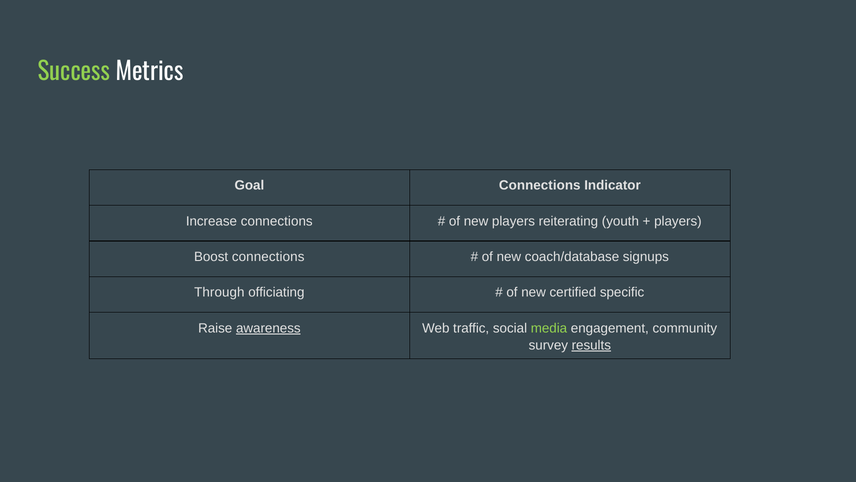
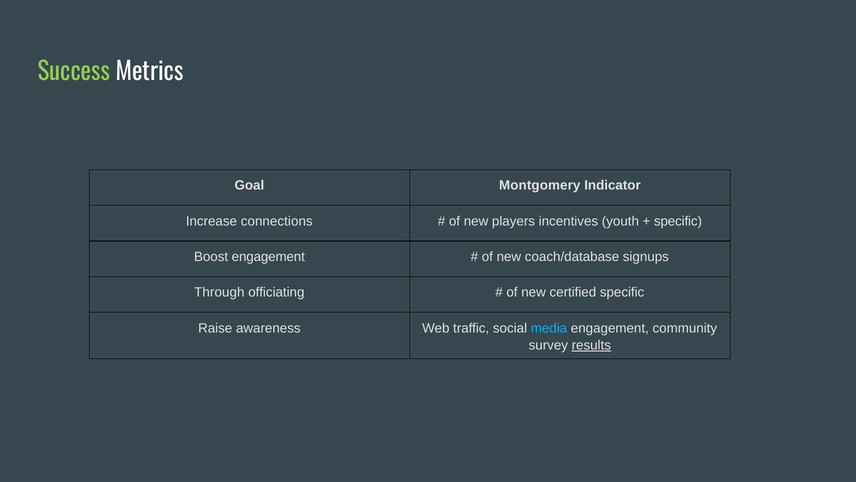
Goal Connections: Connections -> Montgomery (540, 185)
reiterating: reiterating -> incentives (568, 221)
players: players -> specific (678, 221)
Boost connections: connections -> engagement (268, 257)
awareness underline: present -> none (268, 328)
media colour: light green -> light blue (549, 328)
